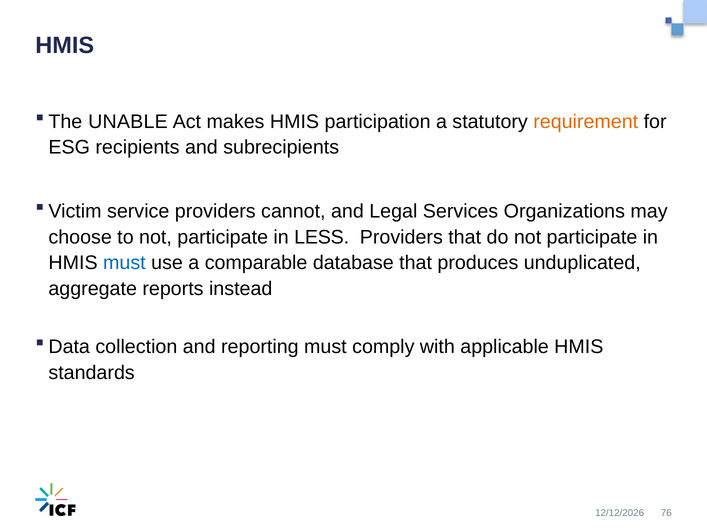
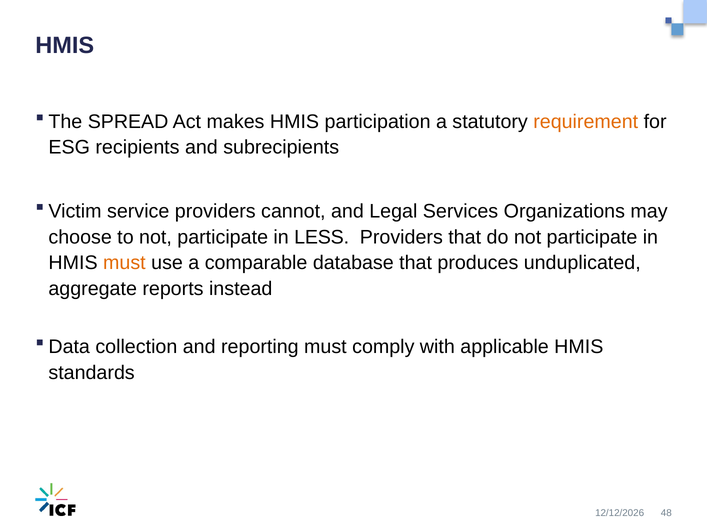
UNABLE: UNABLE -> SPREAD (128, 122)
must colour: blue -> orange (124, 263)
76: 76 -> 48 (666, 513)
